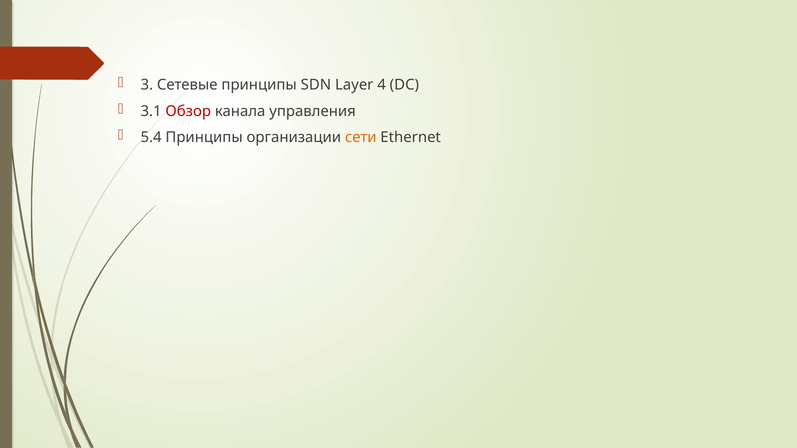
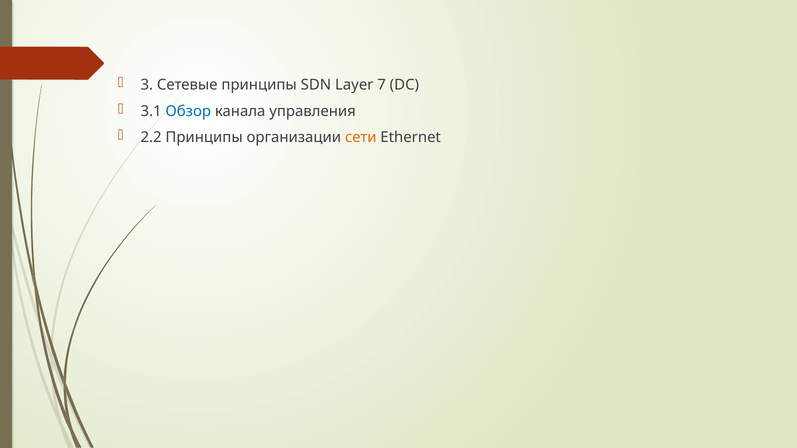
4: 4 -> 7 (382, 85)
Обзор colour: red -> blue (188, 111)
5.4: 5.4 -> 2.2 (151, 138)
